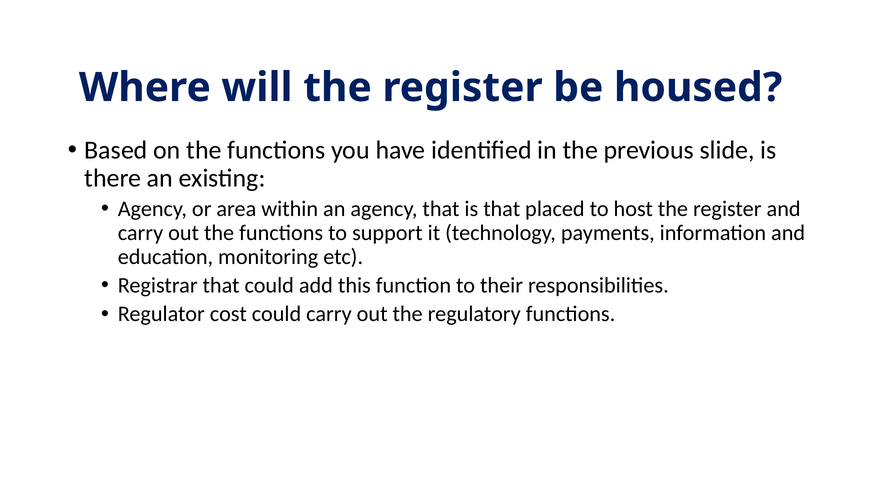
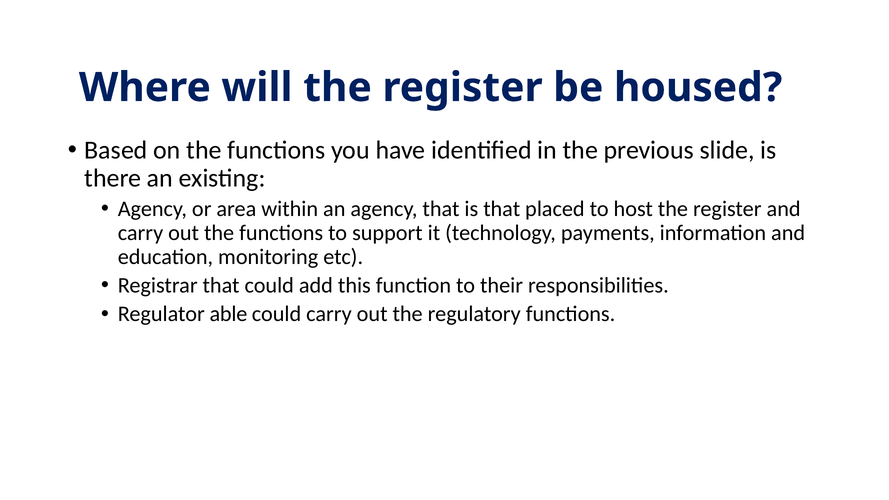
cost: cost -> able (228, 314)
